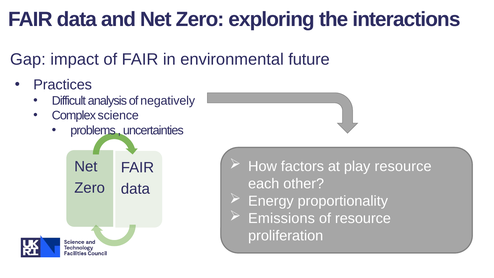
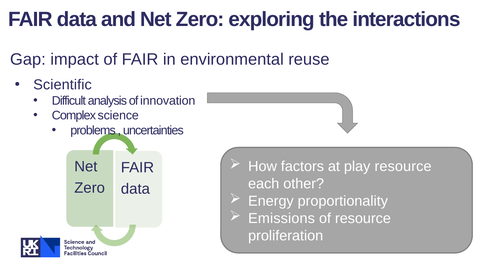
future: future -> reuse (309, 59)
Practices: Practices -> Scientific (63, 85)
negatively: negatively -> innovation (168, 101)
